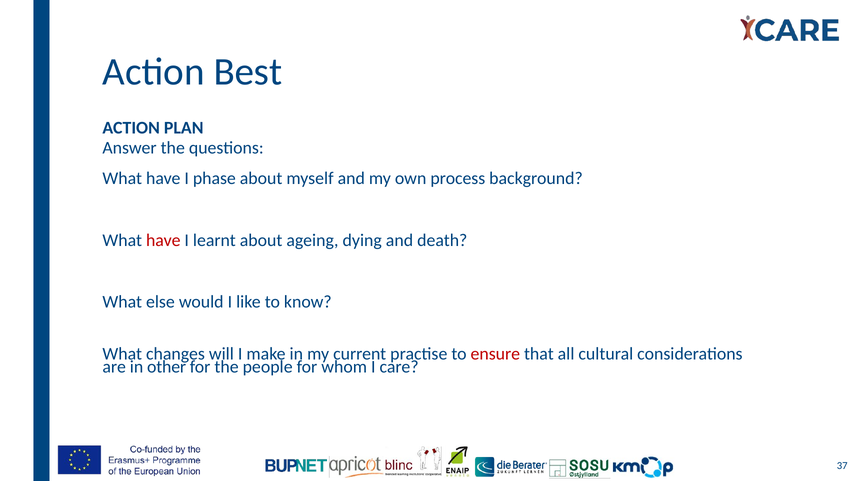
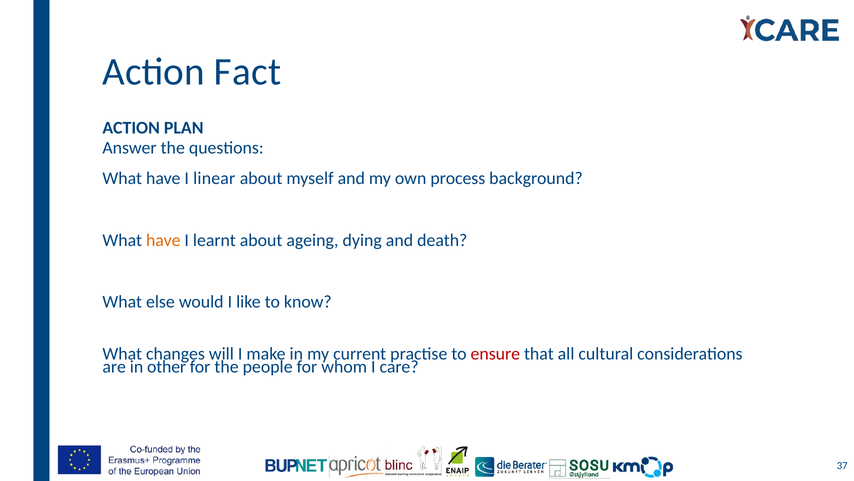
Best: Best -> Fact (248, 72)
phase: phase -> linear (214, 178)
have colour: red -> orange (163, 240)
